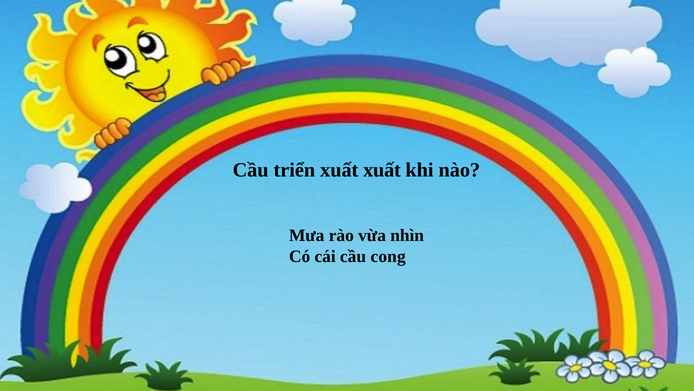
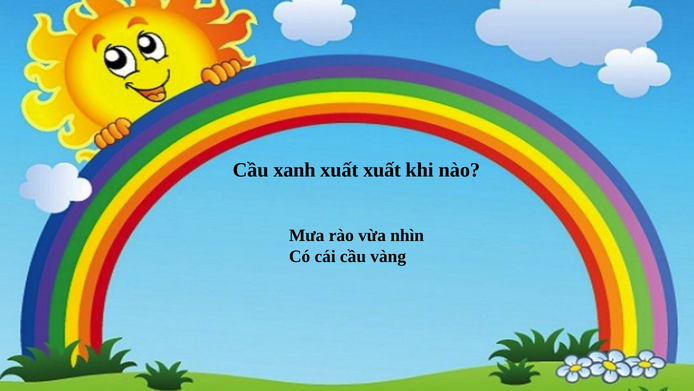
triển: triển -> xanh (294, 170)
cong: cong -> vàng (388, 256)
